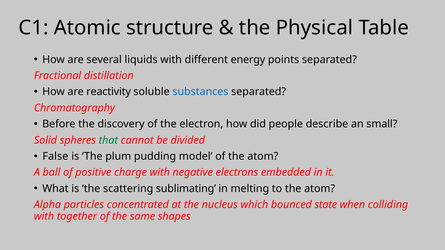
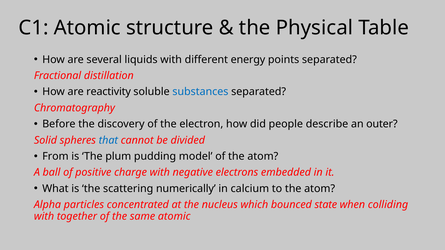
small: small -> outer (382, 124)
that colour: green -> blue (108, 140)
False: False -> From (55, 157)
sublimating: sublimating -> numerically (186, 189)
melting: melting -> calcium (250, 189)
same shapes: shapes -> atomic (174, 216)
